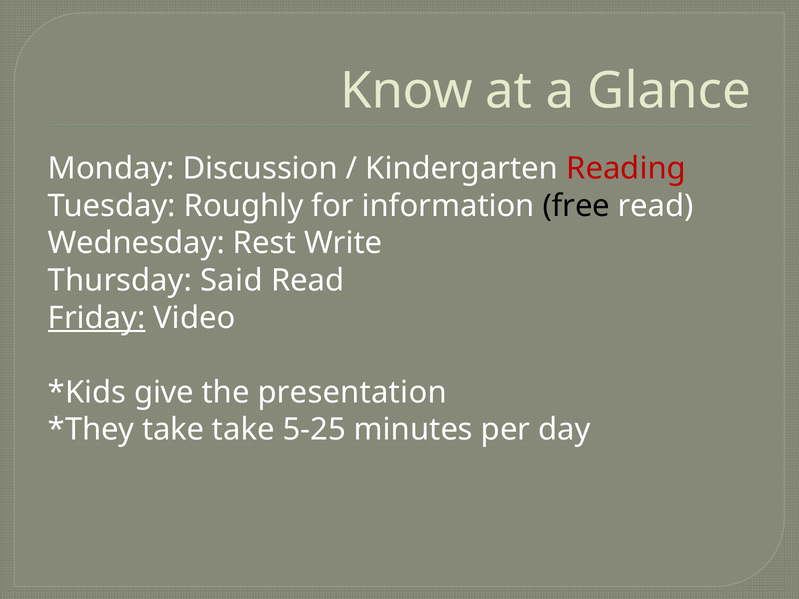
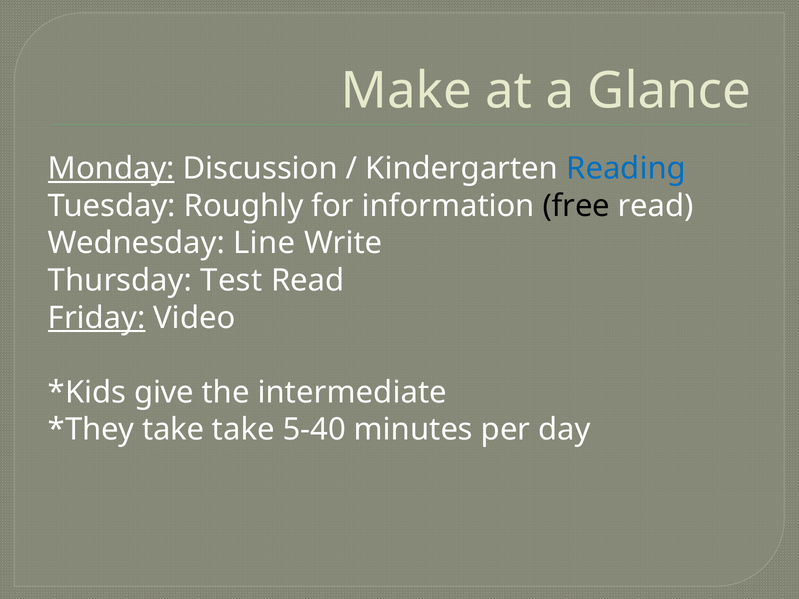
Know: Know -> Make (406, 91)
Monday underline: none -> present (111, 169)
Reading colour: red -> blue (626, 169)
Rest: Rest -> Line (264, 243)
Said: Said -> Test (231, 281)
presentation: presentation -> intermediate (352, 393)
5-25: 5-25 -> 5-40 (314, 430)
